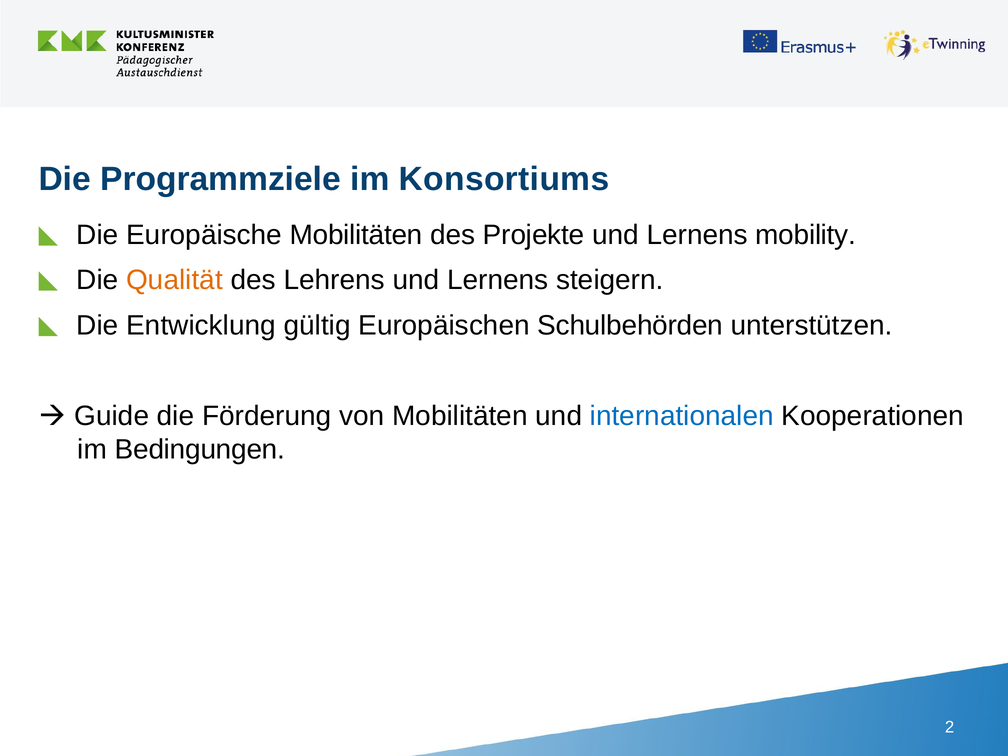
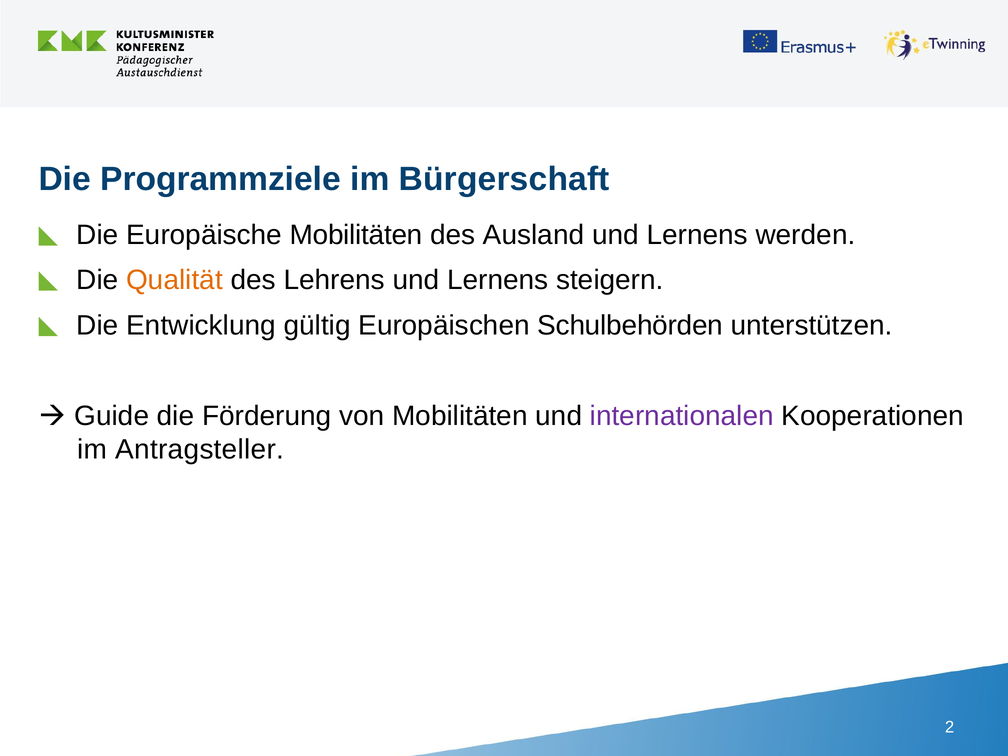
Konsortiums: Konsortiums -> Bürgerschaft (504, 179)
Projekte: Projekte -> Ausland (534, 235)
mobility: mobility -> werden (805, 235)
internationalen colour: blue -> purple (682, 416)
Bedingungen: Bedingungen -> Antragsteller (200, 450)
